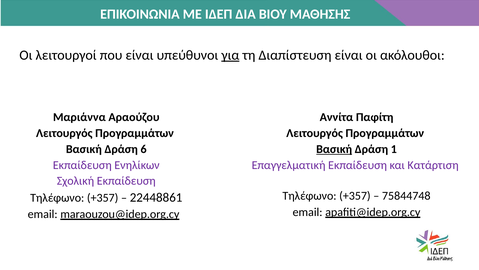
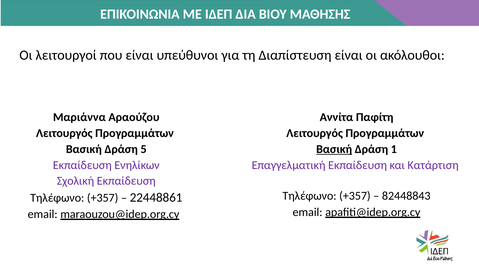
για underline: present -> none (230, 55)
6: 6 -> 5 (144, 149)
75844748: 75844748 -> 82448843 (406, 196)
